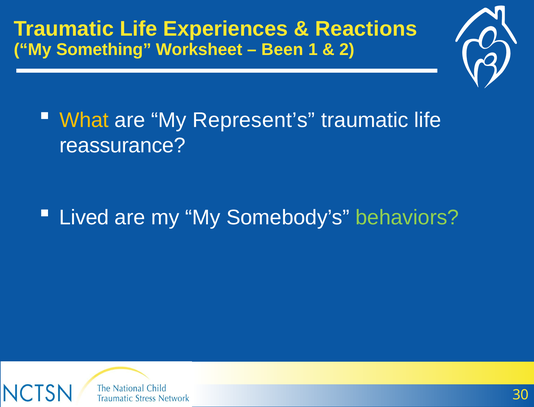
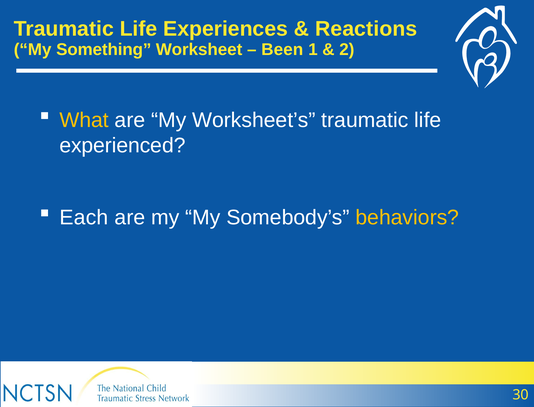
Represent’s: Represent’s -> Worksheet’s (254, 120)
reassurance: reassurance -> experienced (122, 145)
Lived: Lived -> Each (84, 217)
behaviors colour: light green -> yellow (407, 217)
